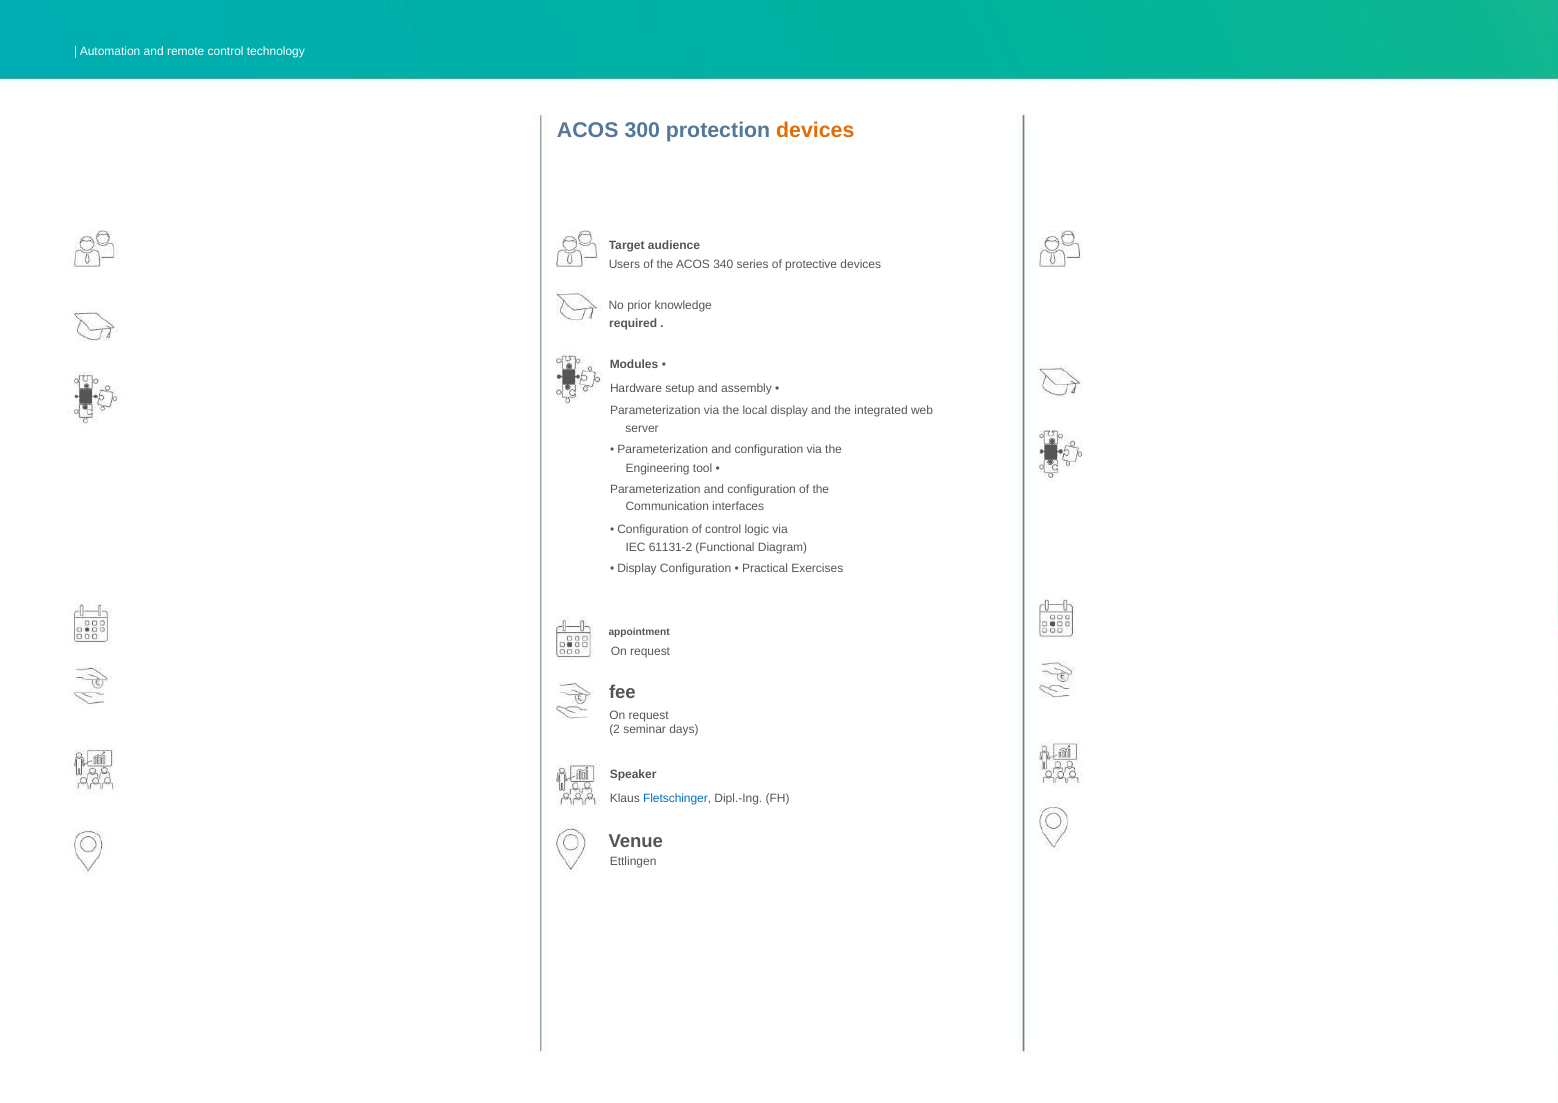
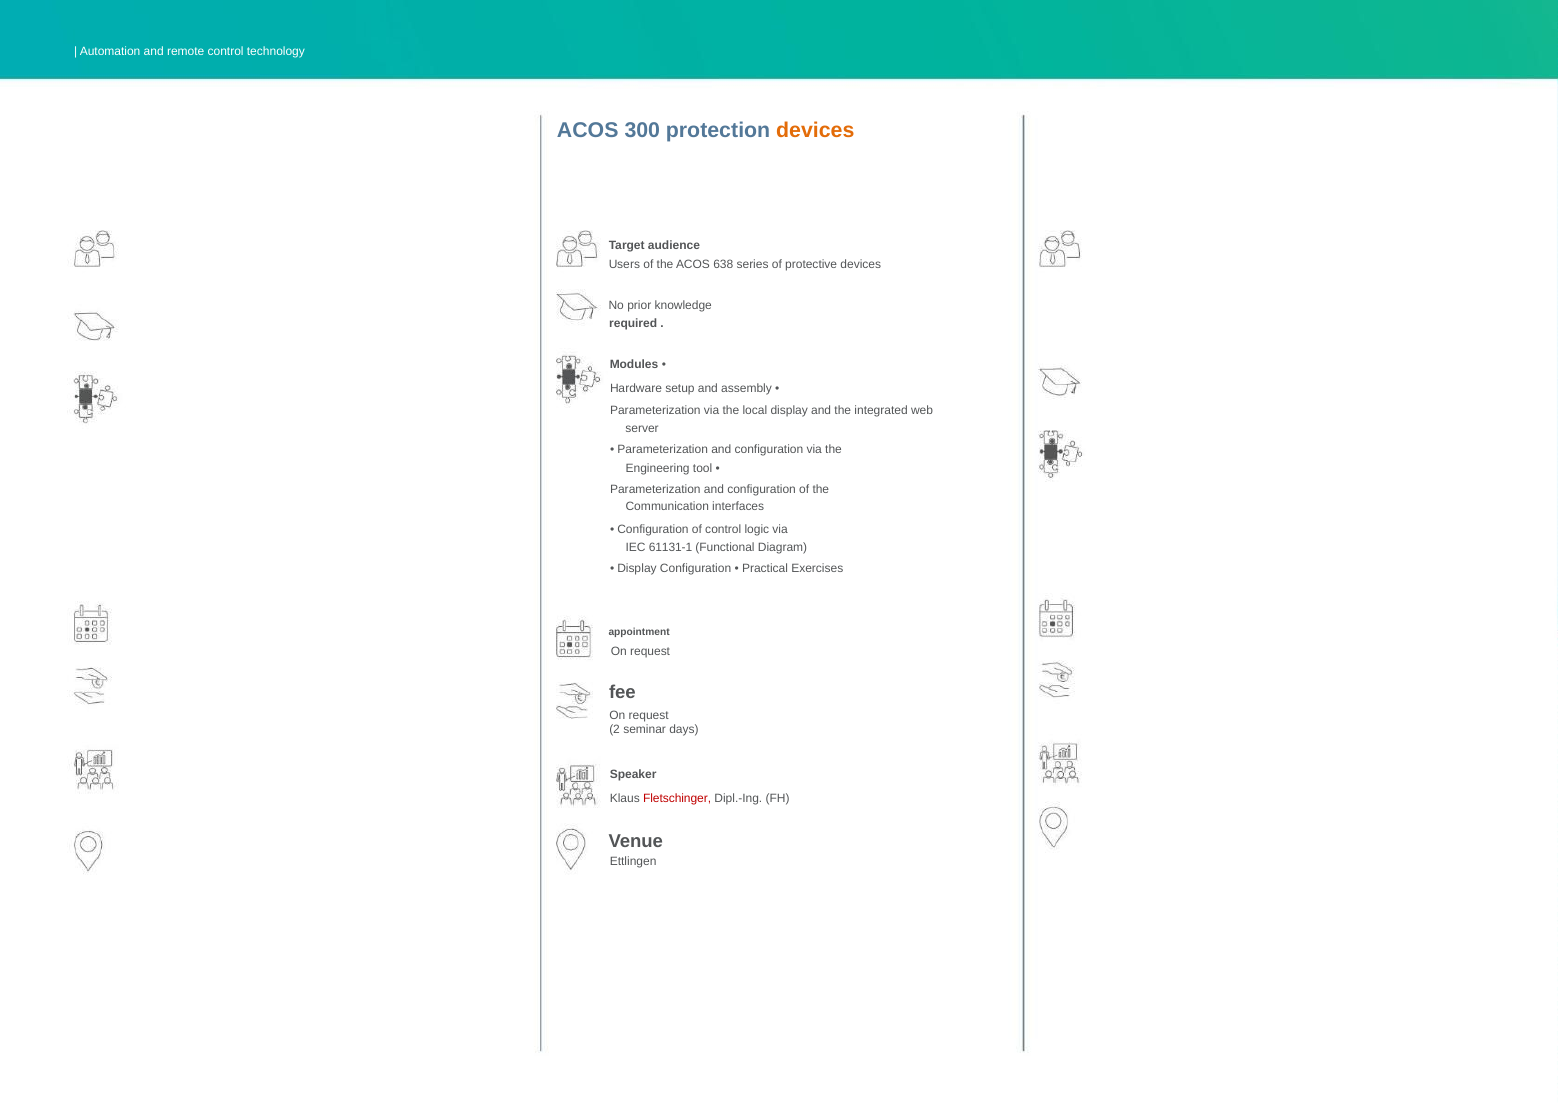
340: 340 -> 638 (723, 264)
61131-2: 61131-2 -> 61131-1 (671, 547)
Fletschinger colour: blue -> red (677, 798)
